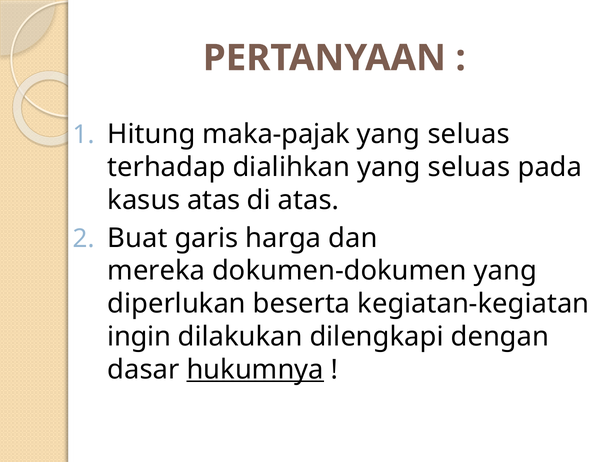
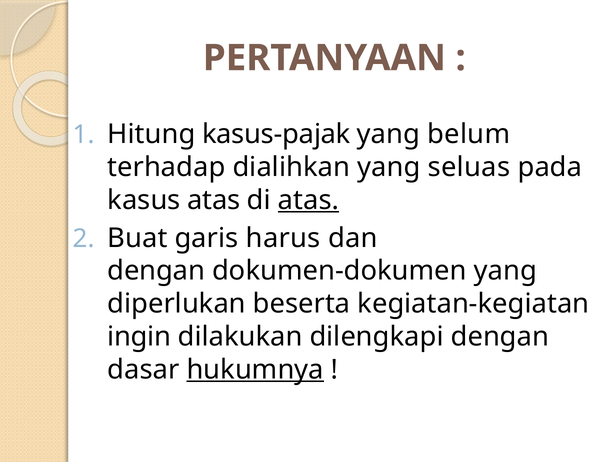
maka-pajak: maka-pajak -> kasus-pajak (276, 134)
seluas: seluas -> belum (469, 134)
atas underline: none -> present (308, 200)
harga: harga -> harus (283, 238)
mereka: mereka -> dengan (156, 271)
